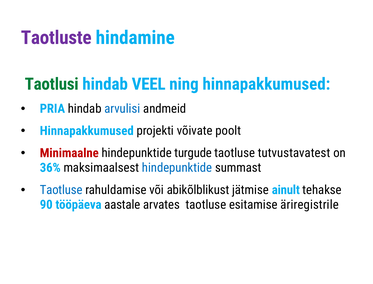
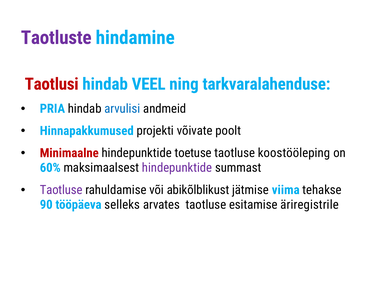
Taotlusi colour: green -> red (52, 84)
ning hinnapakkumused: hinnapakkumused -> tarkvaralahenduse (266, 84)
turgude: turgude -> toetuse (193, 153)
tutvustavatest: tutvustavatest -> koostööleping (294, 153)
36%: 36% -> 60% (50, 167)
hindepunktide colour: blue -> purple (177, 167)
Taotluse colour: blue -> purple (61, 190)
ainult: ainult -> viima (286, 190)
aastale: aastale -> selleks (122, 204)
